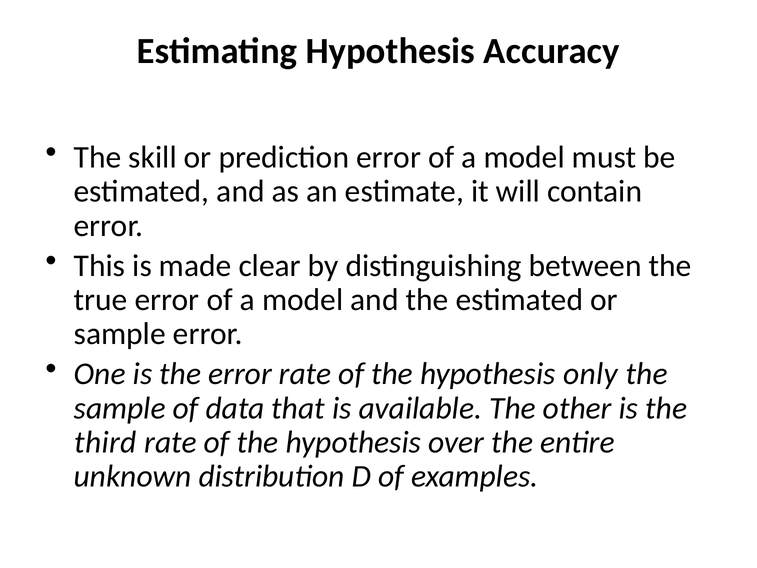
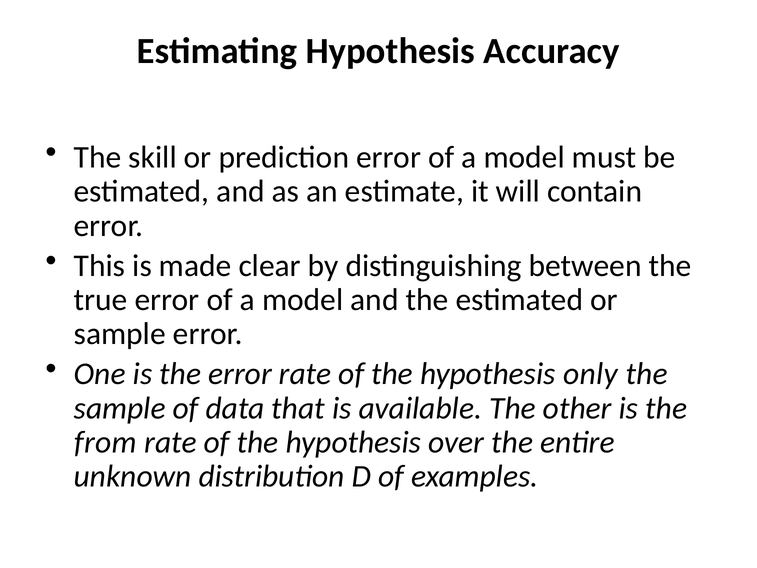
third: third -> from (105, 442)
